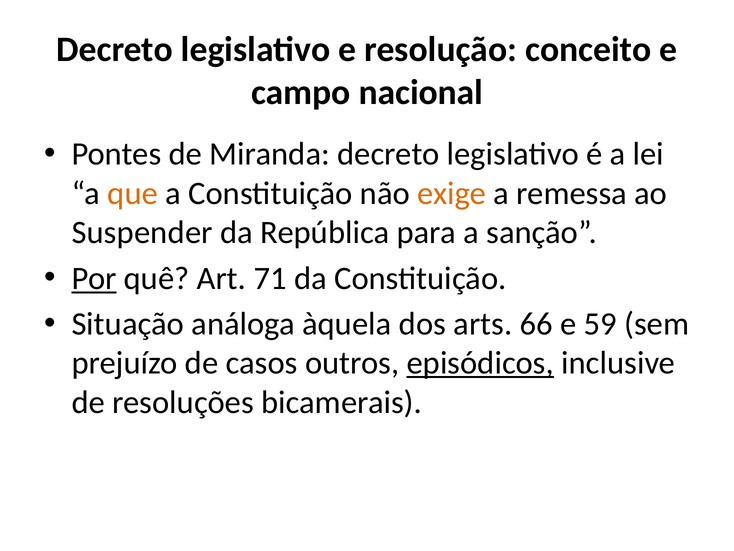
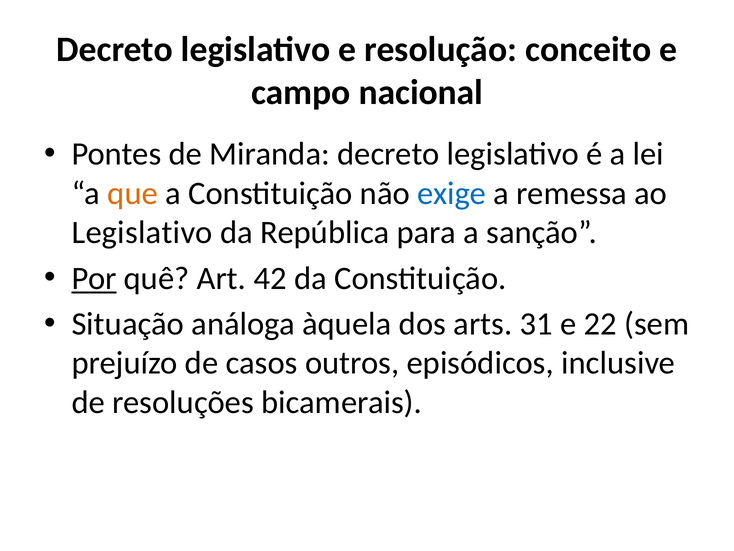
exige colour: orange -> blue (452, 193)
Suspender: Suspender -> Legislativo (142, 232)
71: 71 -> 42 (270, 278)
66: 66 -> 31 (536, 324)
59: 59 -> 22 (600, 324)
episódicos underline: present -> none (480, 363)
